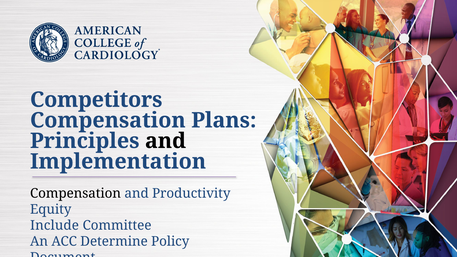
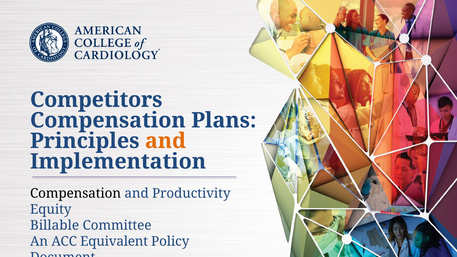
and colour: black -> orange (166, 141)
Include: Include -> Billable (55, 225)
Determine: Determine -> Equivalent (114, 241)
